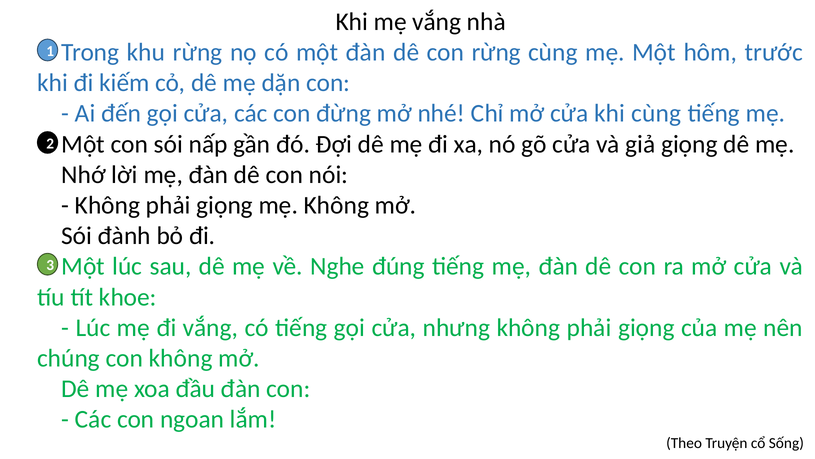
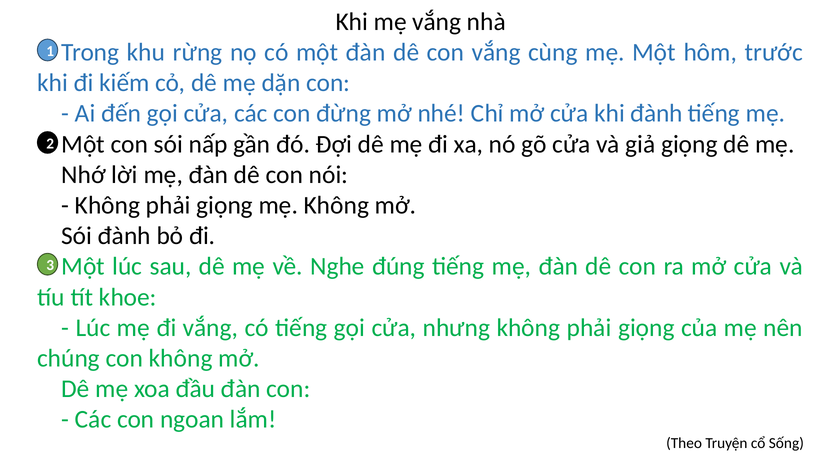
con rừng: rừng -> vắng (496, 52)
khi cùng: cùng -> đành (657, 113)
